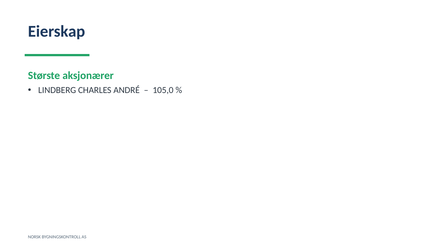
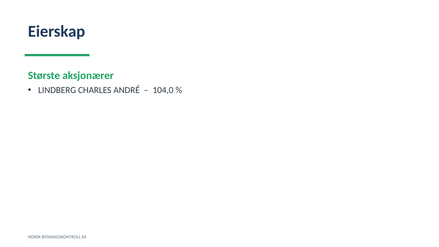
105,0: 105,0 -> 104,0 (163, 90)
